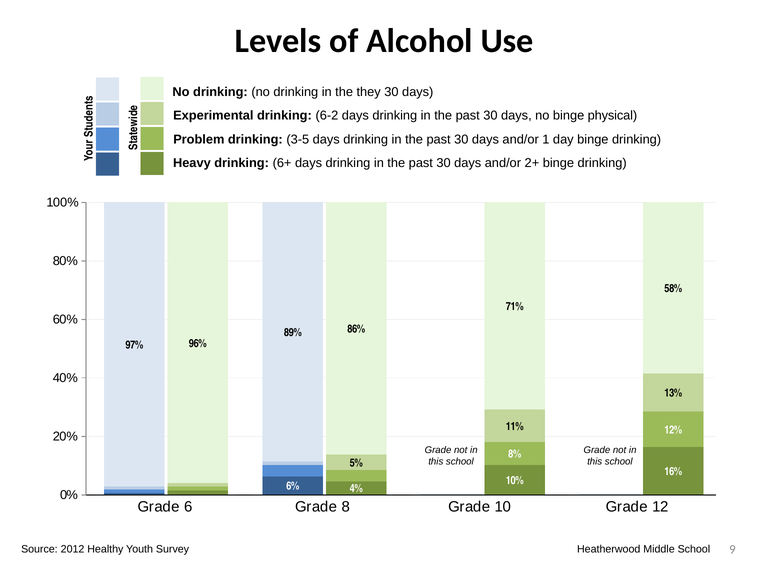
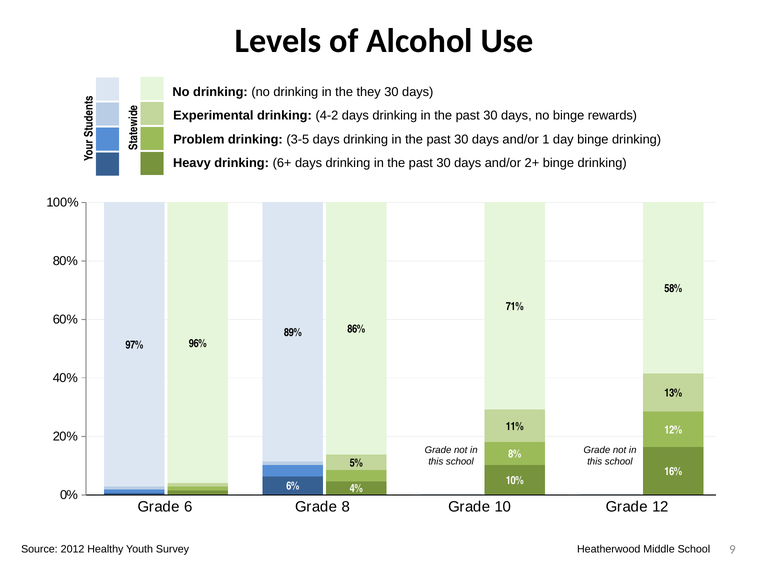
6-2: 6-2 -> 4-2 (327, 116)
physical: physical -> rewards (612, 116)
